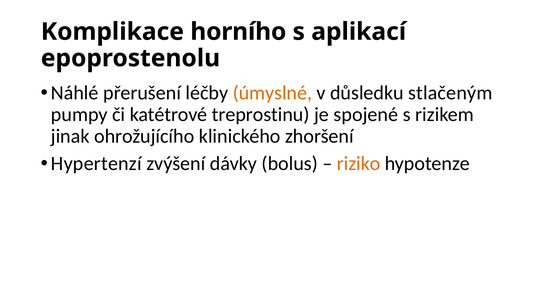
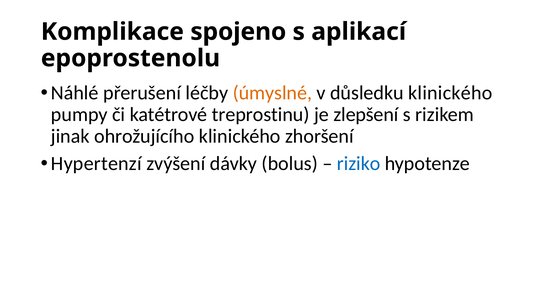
horního: horního -> spojeno (238, 32)
důsledku stlačeným: stlačeným -> klinického (450, 93)
spojené: spojené -> zlepšení (366, 115)
riziko colour: orange -> blue (359, 164)
